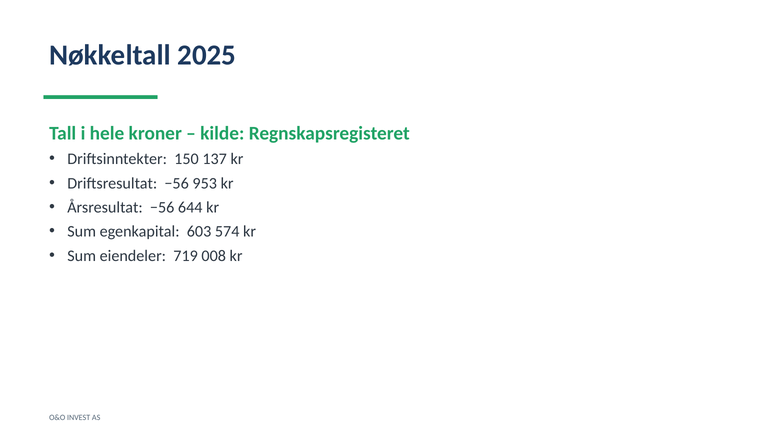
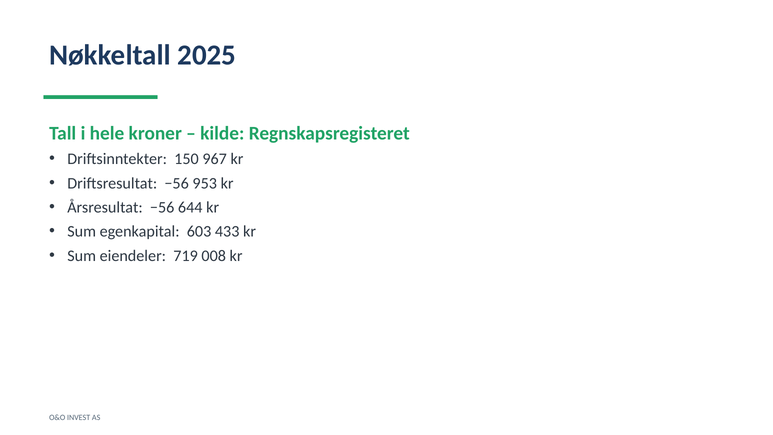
137: 137 -> 967 (215, 159)
574: 574 -> 433 (227, 231)
